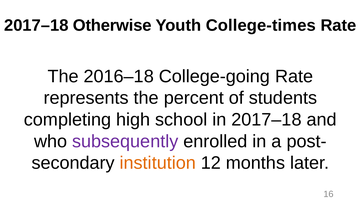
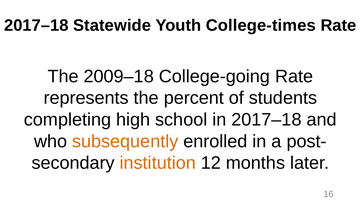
Otherwise: Otherwise -> Statewide (112, 26)
2016–18: 2016–18 -> 2009–18 (119, 76)
subsequently colour: purple -> orange (125, 141)
